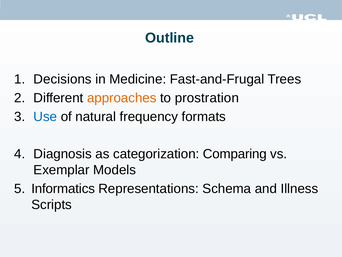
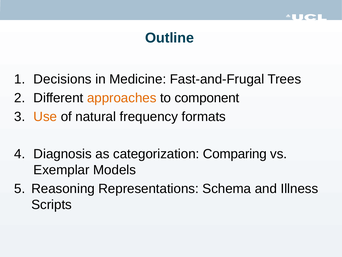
prostration: prostration -> component (207, 98)
Use colour: blue -> orange (45, 116)
Informatics: Informatics -> Reasoning (63, 188)
